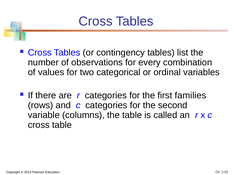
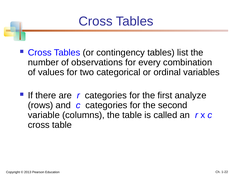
families: families -> analyze (191, 96)
